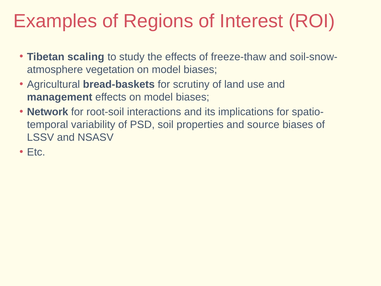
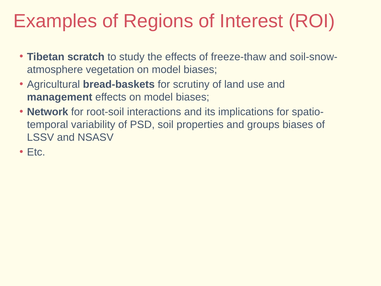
scaling: scaling -> scratch (86, 57)
source: source -> groups (263, 125)
